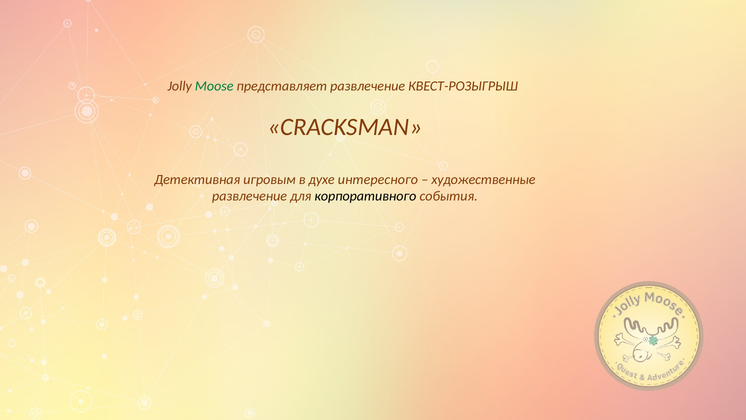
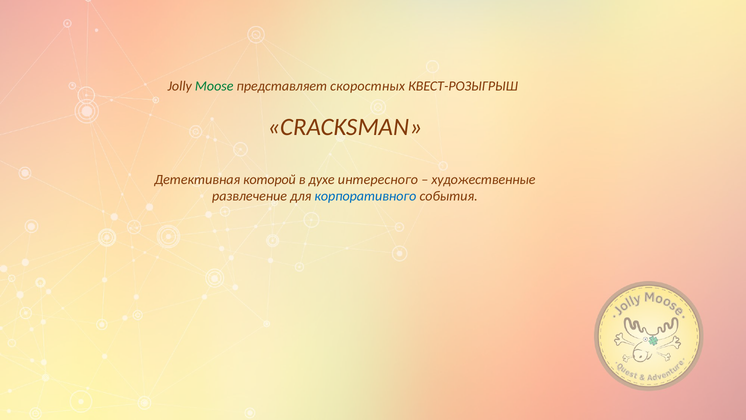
представляет развлечение: развлечение -> скоростных (368, 86)
игровым: игровым -> которой (269, 179)
корпоративного colour: black -> blue (365, 196)
